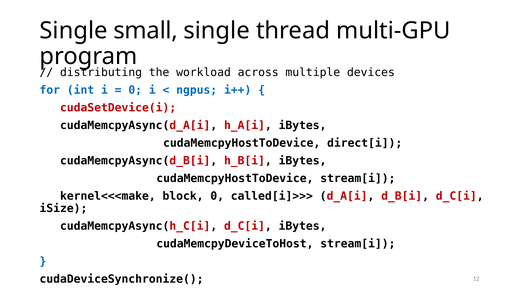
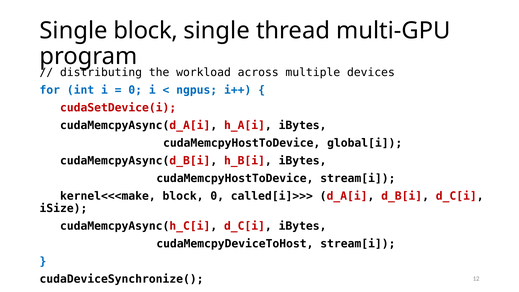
Single small: small -> block (146, 31)
direct[i: direct[i -> global[i (365, 143)
